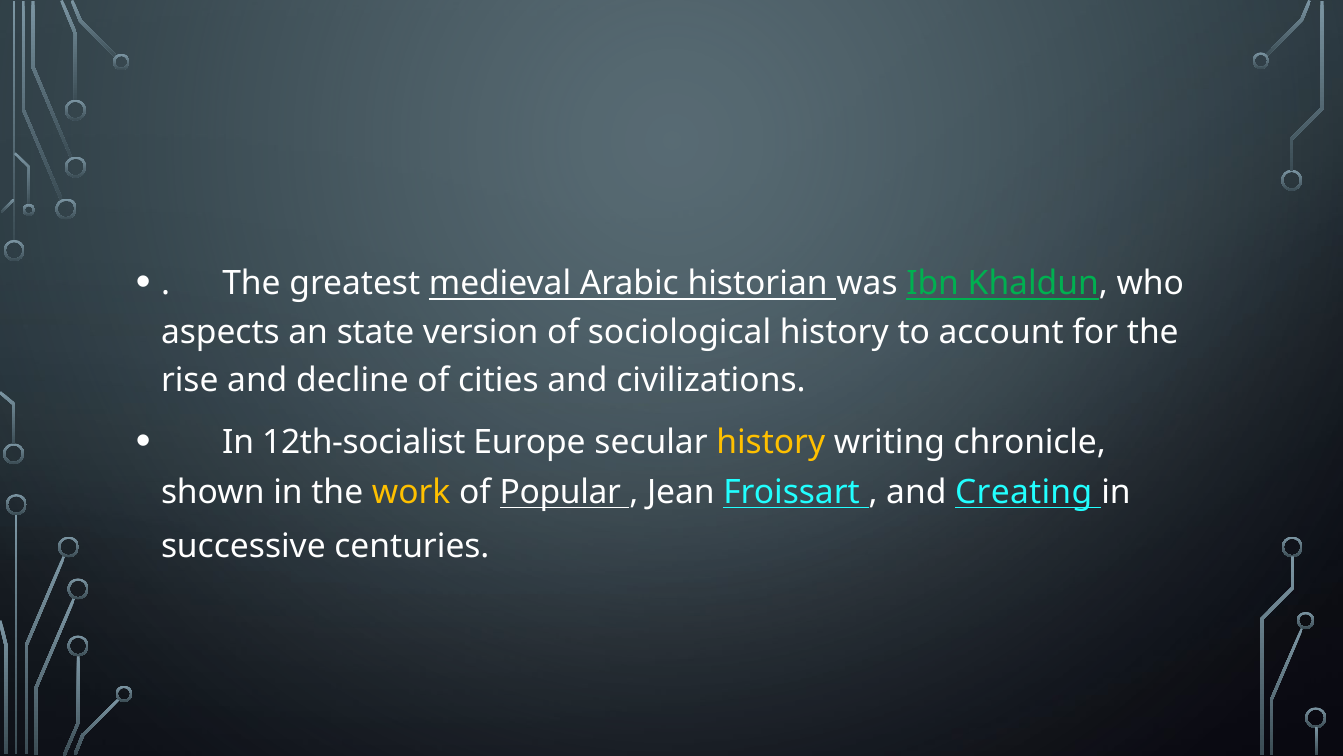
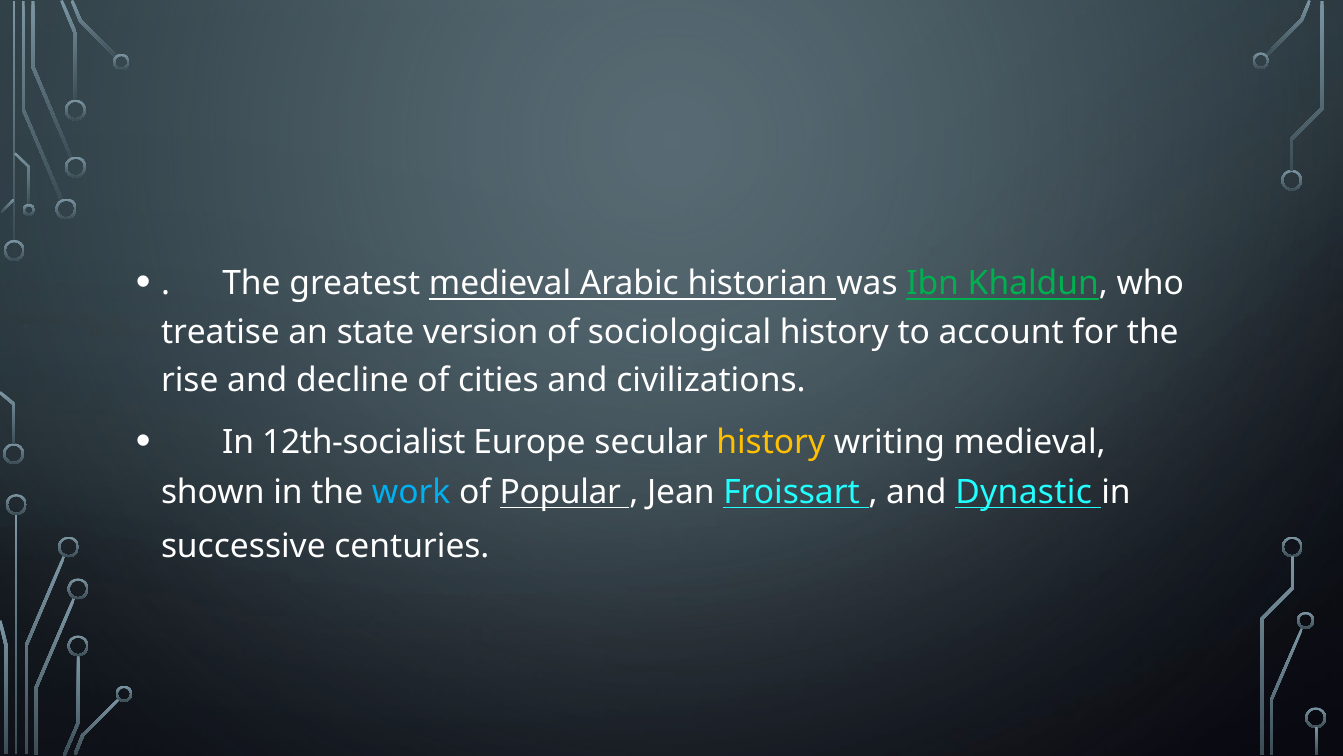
aspects: aspects -> treatise (220, 332)
writing chronicle: chronicle -> medieval (1030, 442)
work colour: yellow -> light blue (411, 492)
Creating: Creating -> Dynastic (1024, 492)
